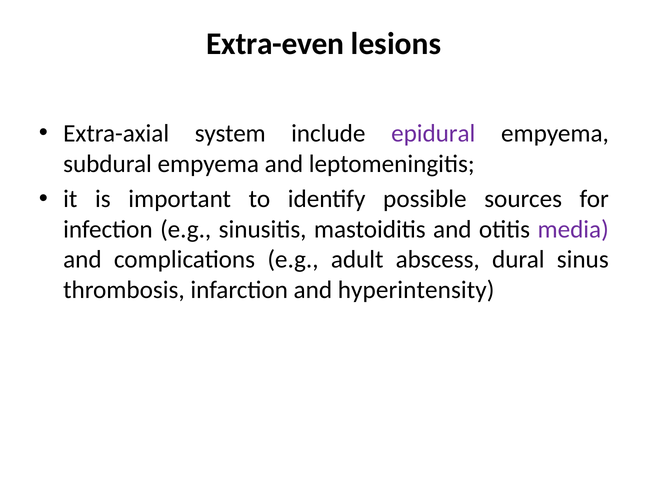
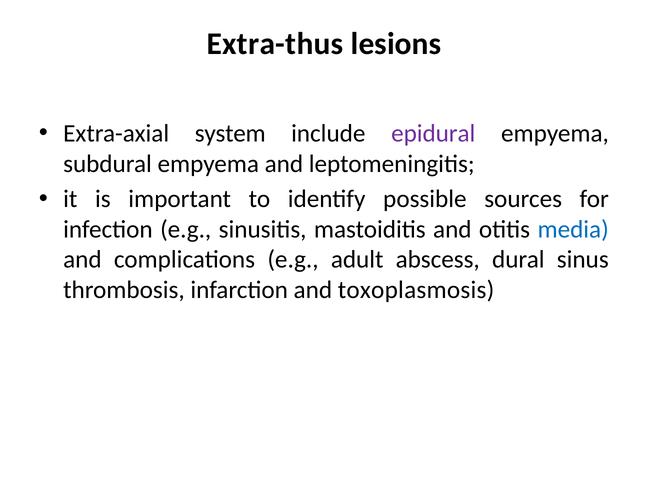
Extra-even: Extra-even -> Extra-thus (275, 44)
media colour: purple -> blue (573, 229)
hyperintensity: hyperintensity -> toxoplasmosis (416, 290)
